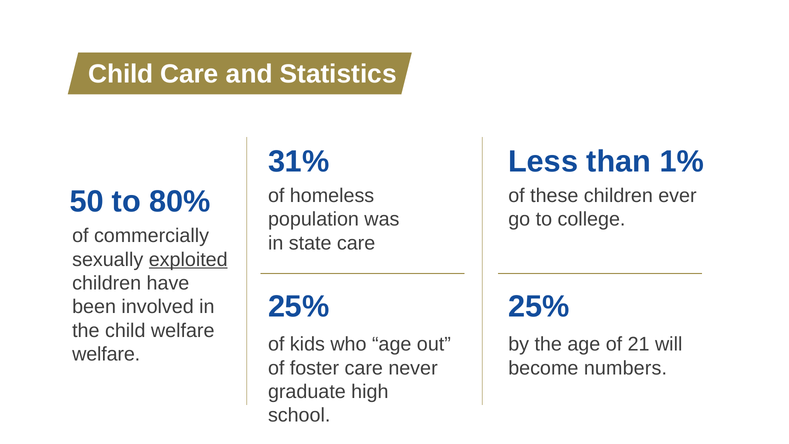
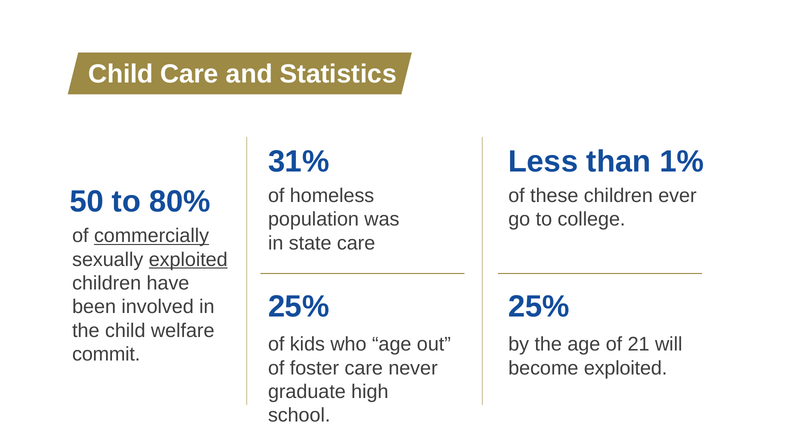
commercially underline: none -> present (151, 236)
welfare: welfare -> commit (106, 354)
become numbers: numbers -> exploited (626, 368)
